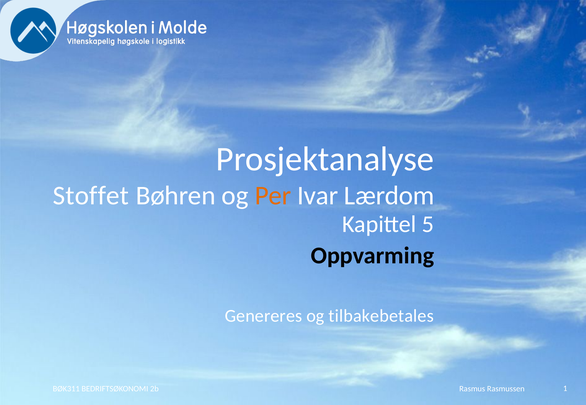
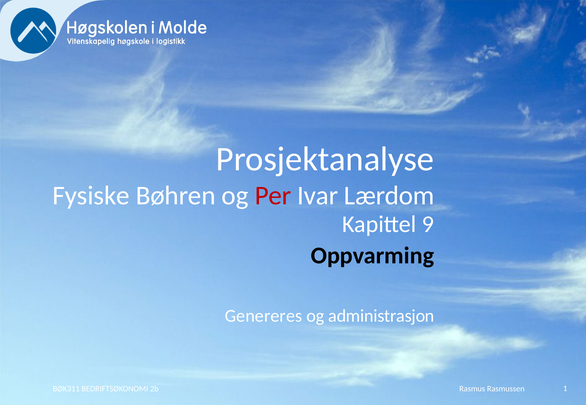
Stoffet: Stoffet -> Fysiske (91, 196)
Per colour: orange -> red (273, 196)
5: 5 -> 9 (428, 225)
tilbakebetales: tilbakebetales -> administrasjon (381, 316)
